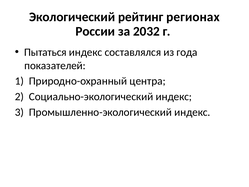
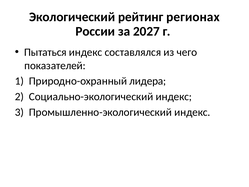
2032: 2032 -> 2027 (146, 31)
года: года -> чего (187, 52)
центра: центра -> лидера (148, 81)
